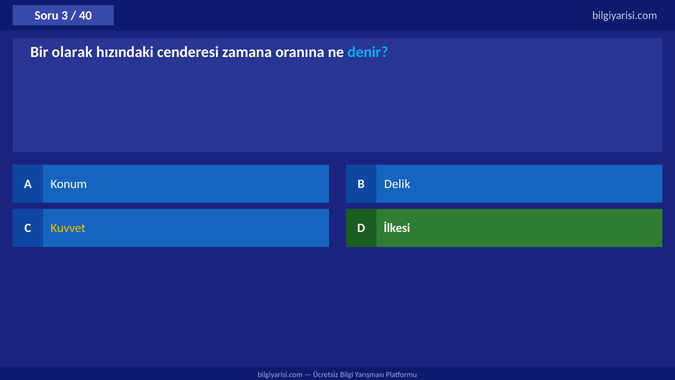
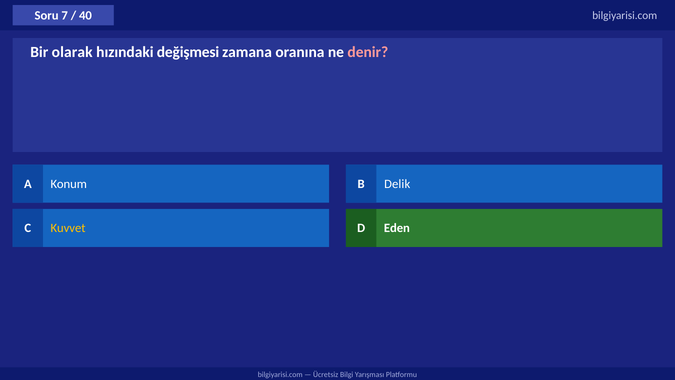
3: 3 -> 7 (65, 15)
cenderesi: cenderesi -> değişmesi (188, 52)
denir colour: light blue -> pink (368, 52)
İlkesi: İlkesi -> Eden (397, 228)
